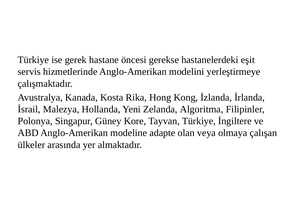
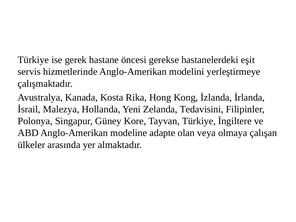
Algoritma: Algoritma -> Tedavisini (202, 109)
